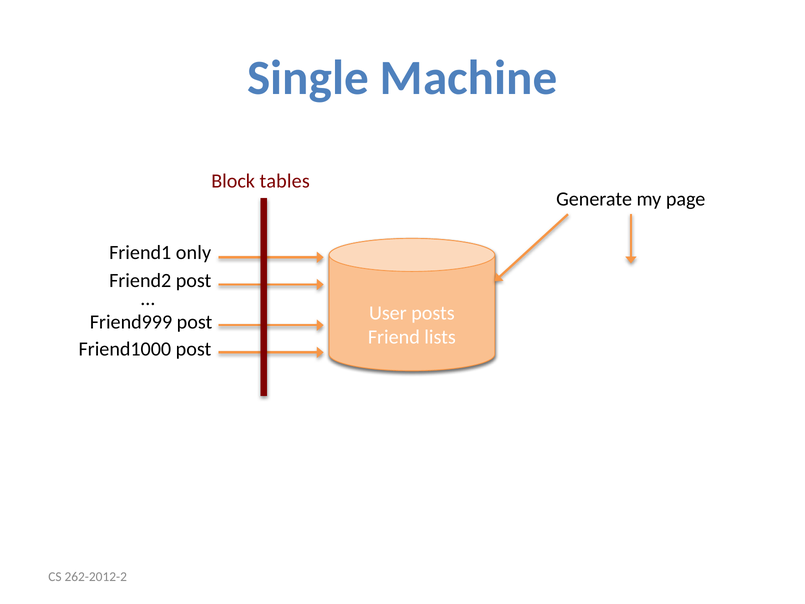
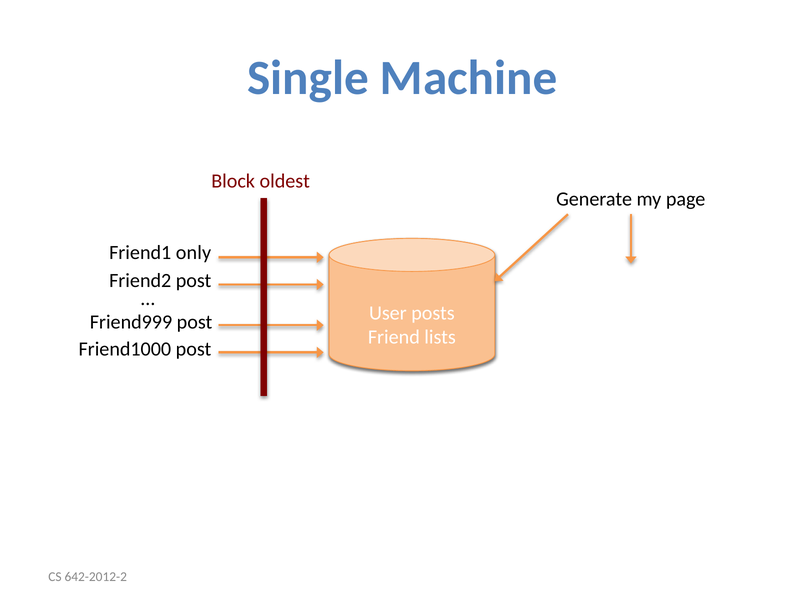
tables: tables -> oldest (285, 181)
262-2012-2: 262-2012-2 -> 642-2012-2 (96, 577)
